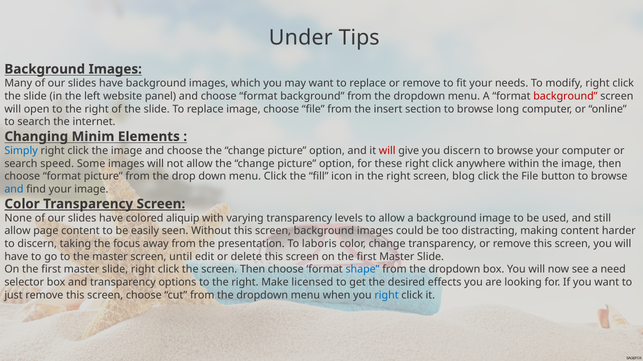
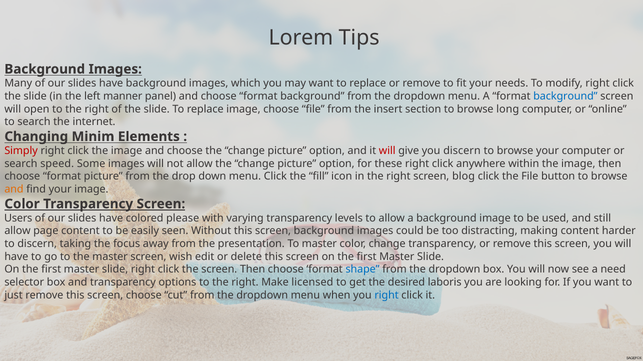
Under: Under -> Lorem (301, 38)
website: website -> manner (123, 96)
background colour: red -> blue (565, 96)
Simply colour: blue -> red (21, 151)
and colour: blue -> orange (14, 190)
None: None -> Users (18, 219)
aliquip: aliquip -> please (183, 219)
To laboris: laboris -> master (319, 244)
until: until -> wish (181, 257)
effects: effects -> laboris (445, 283)
